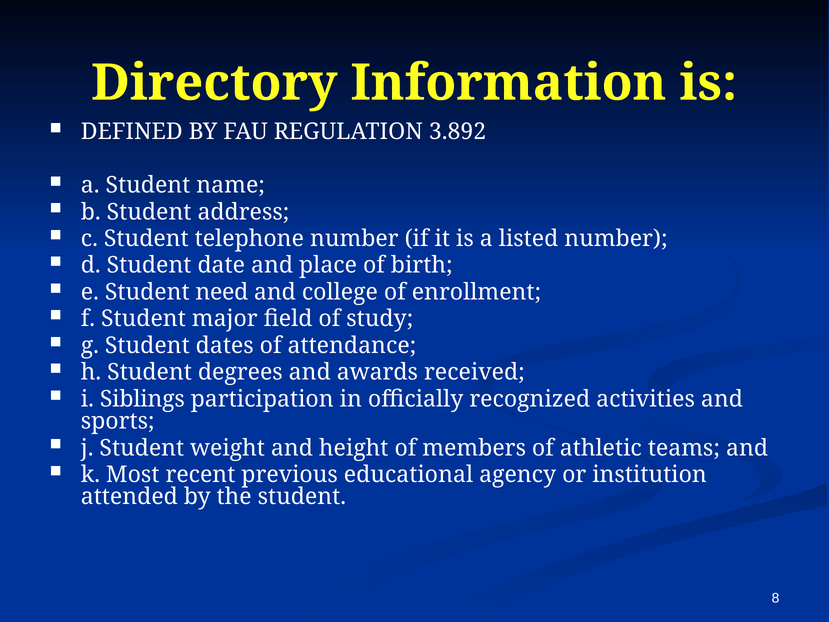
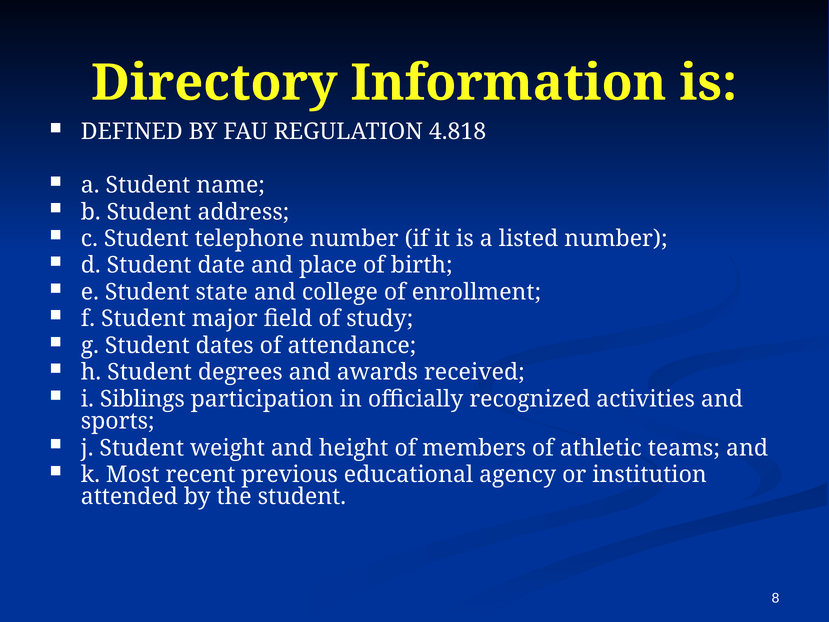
3.892: 3.892 -> 4.818 (458, 132)
need: need -> state (222, 292)
